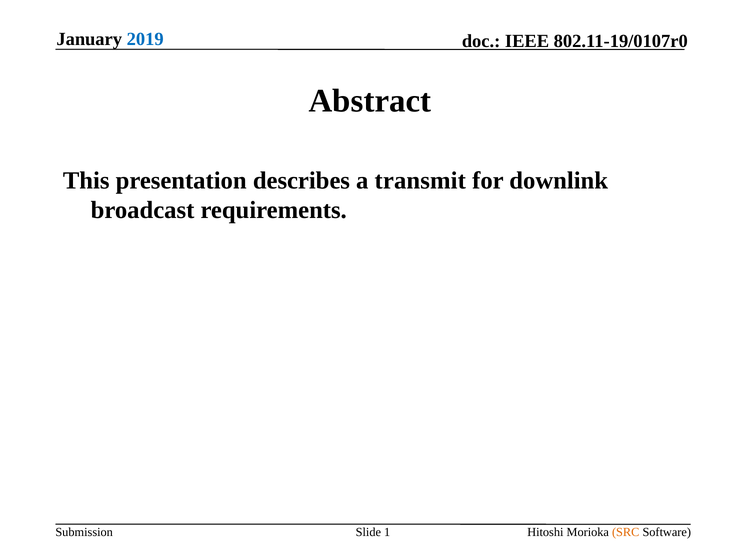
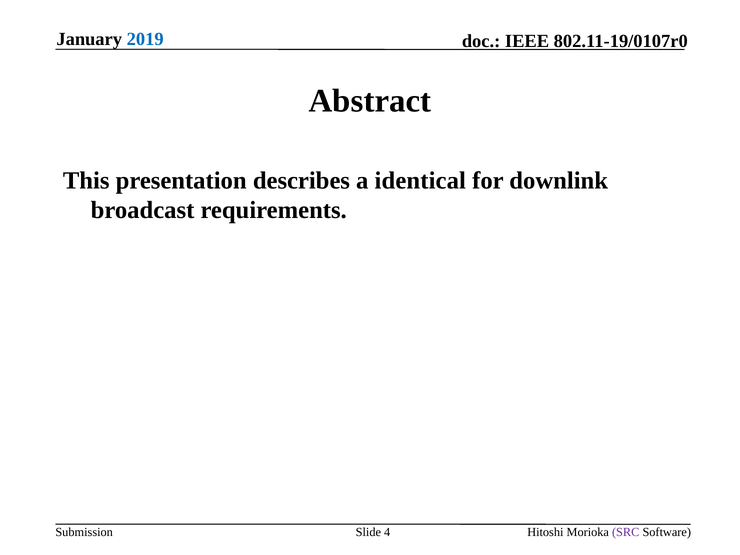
transmit: transmit -> identical (420, 181)
1: 1 -> 4 (387, 532)
SRC colour: orange -> purple (626, 532)
